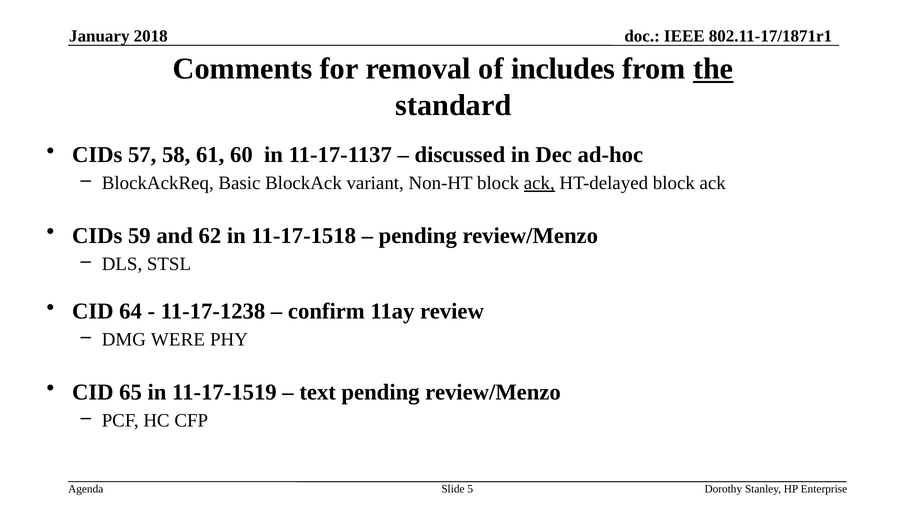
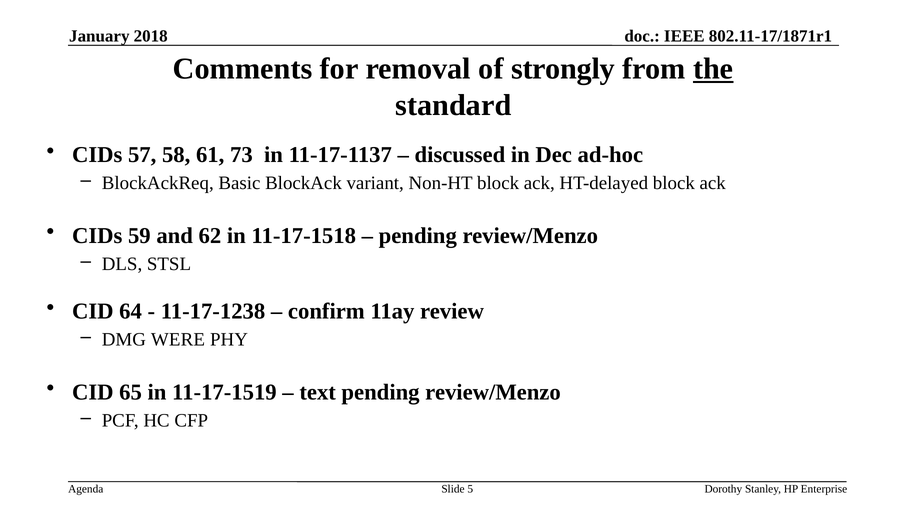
includes: includes -> strongly (563, 69)
60: 60 -> 73 (241, 155)
ack underline: present -> none (539, 183)
